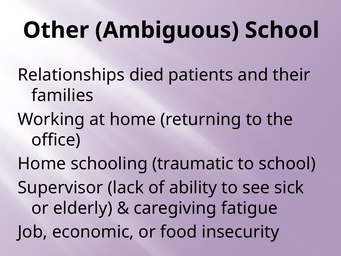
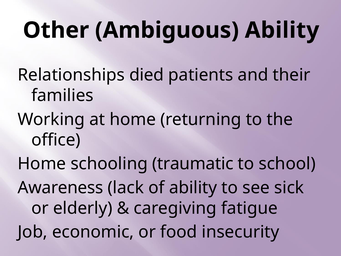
Ambiguous School: School -> Ability (282, 30)
Supervisor: Supervisor -> Awareness (60, 188)
